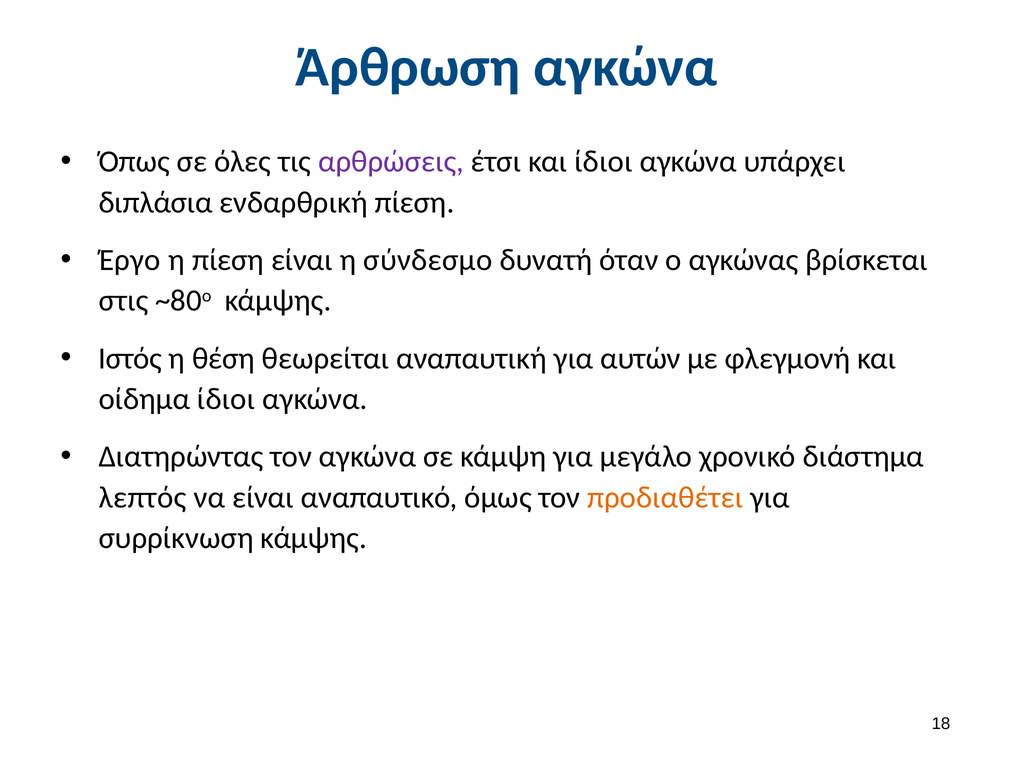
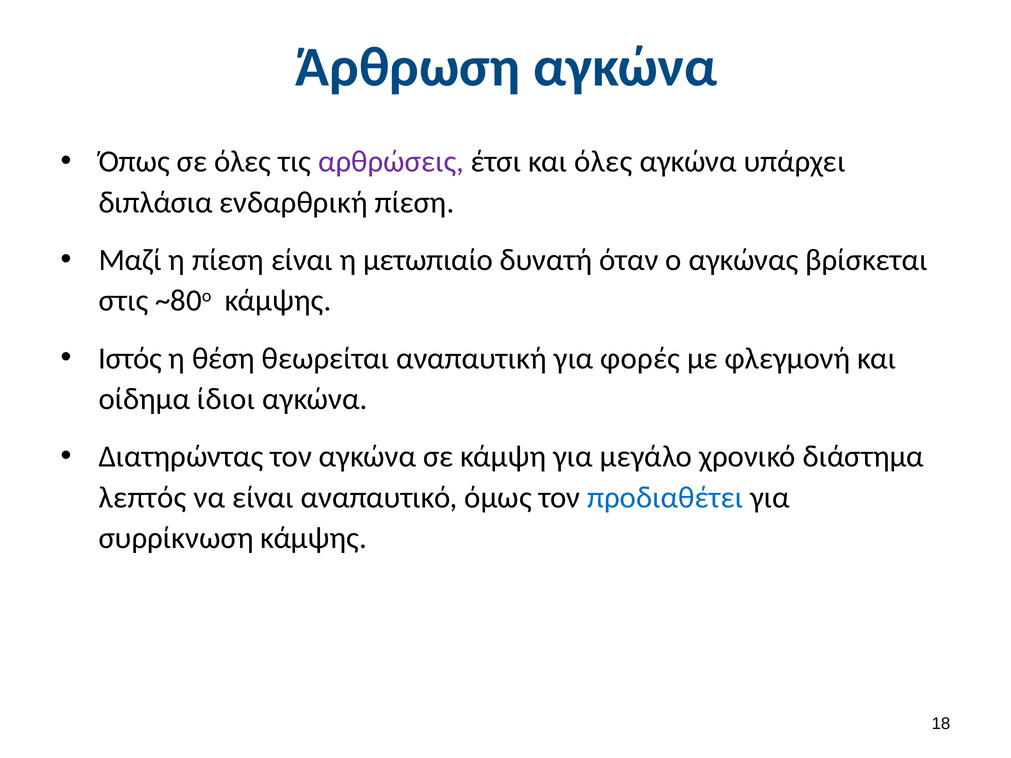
και ίδιοι: ίδιοι -> όλες (603, 162)
Έργο: Έργο -> Μαζί (130, 260)
σύνδεσμο: σύνδεσμο -> μετωπιαίο (428, 260)
αυτών: αυτών -> φορές (640, 358)
προδιαθέτει colour: orange -> blue (665, 498)
